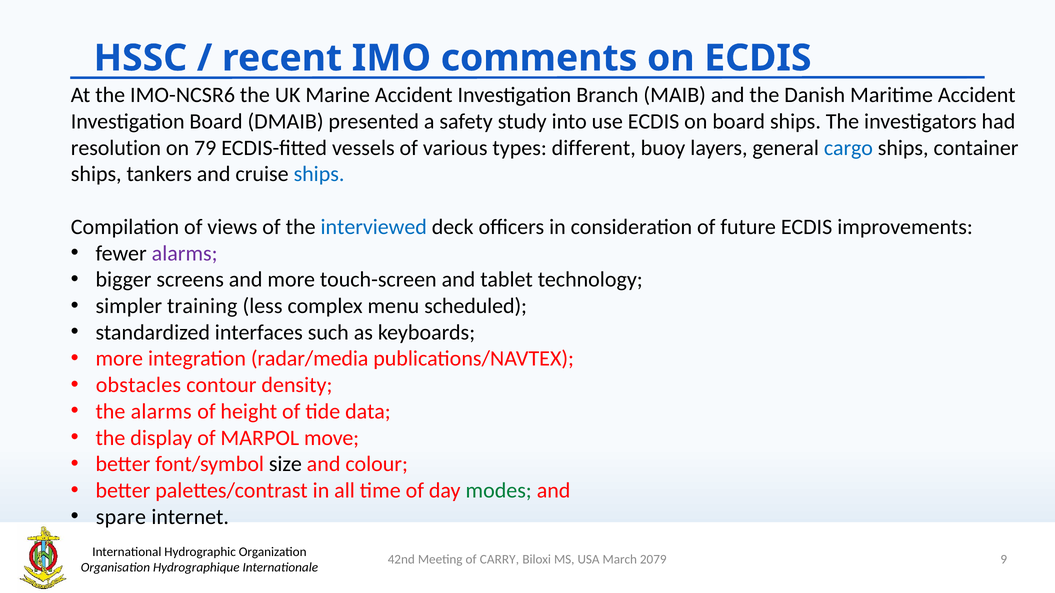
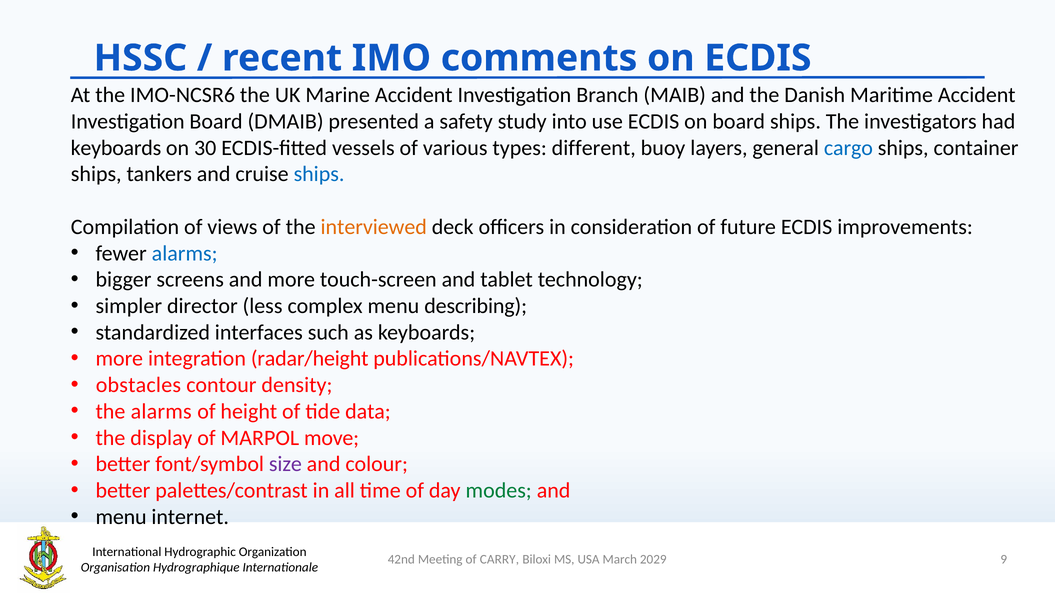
resolution: resolution -> keyboards (116, 148)
79: 79 -> 30 (205, 148)
interviewed colour: blue -> orange (374, 227)
alarms colour: purple -> blue (185, 253)
training: training -> director (202, 306)
scheduled: scheduled -> describing (476, 306)
radar/media: radar/media -> radar/height (310, 359)
size colour: black -> purple (285, 465)
spare: spare -> menu (121, 517)
2079: 2079 -> 2029 (653, 560)
